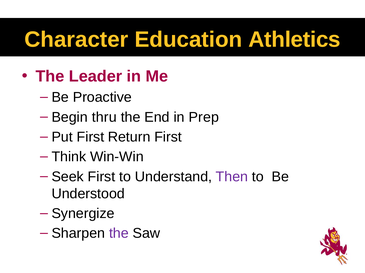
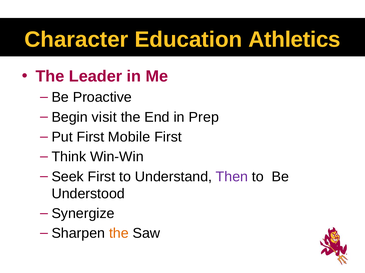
thru: thru -> visit (104, 117)
Return: Return -> Mobile (129, 137)
the colour: purple -> orange (119, 234)
